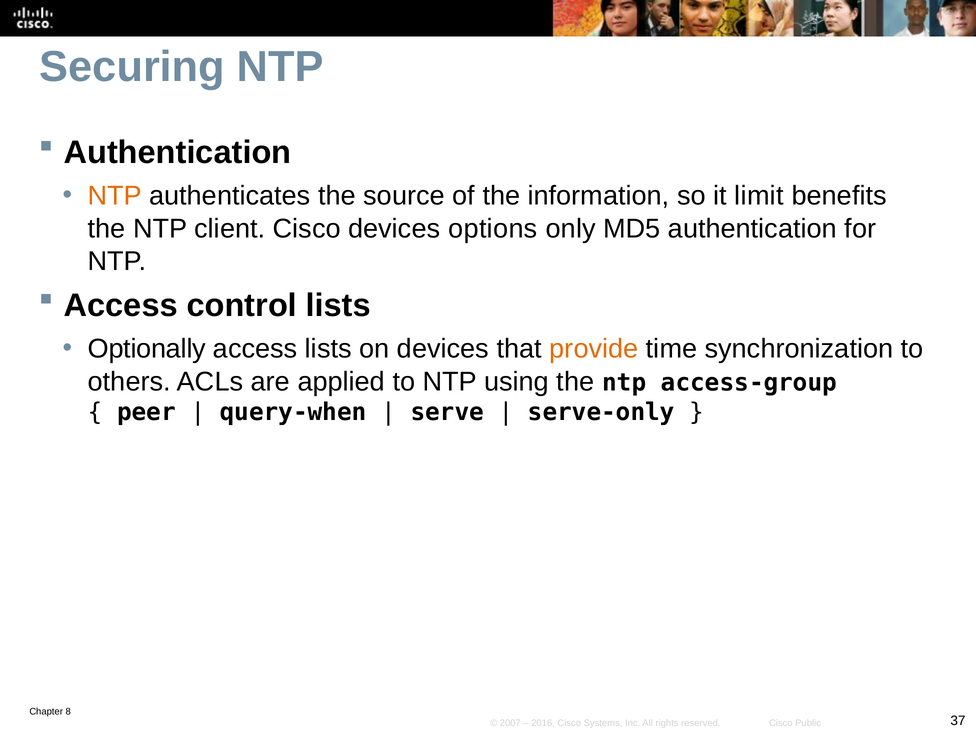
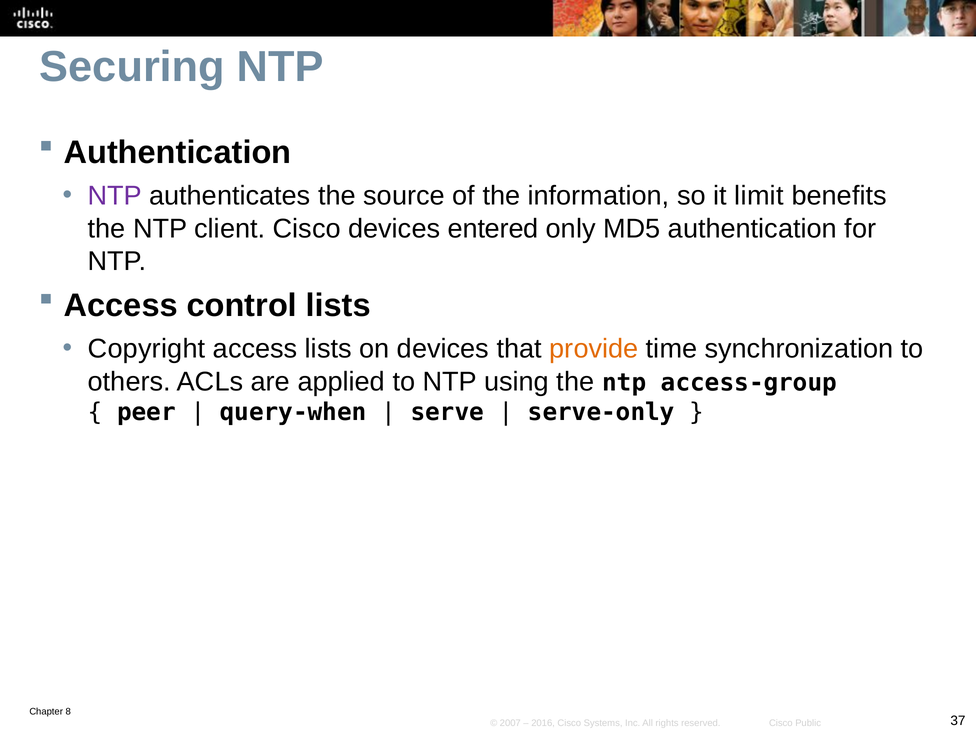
NTP colour: orange -> purple (115, 196)
options: options -> entered (493, 229)
Optionally: Optionally -> Copyright (147, 349)
